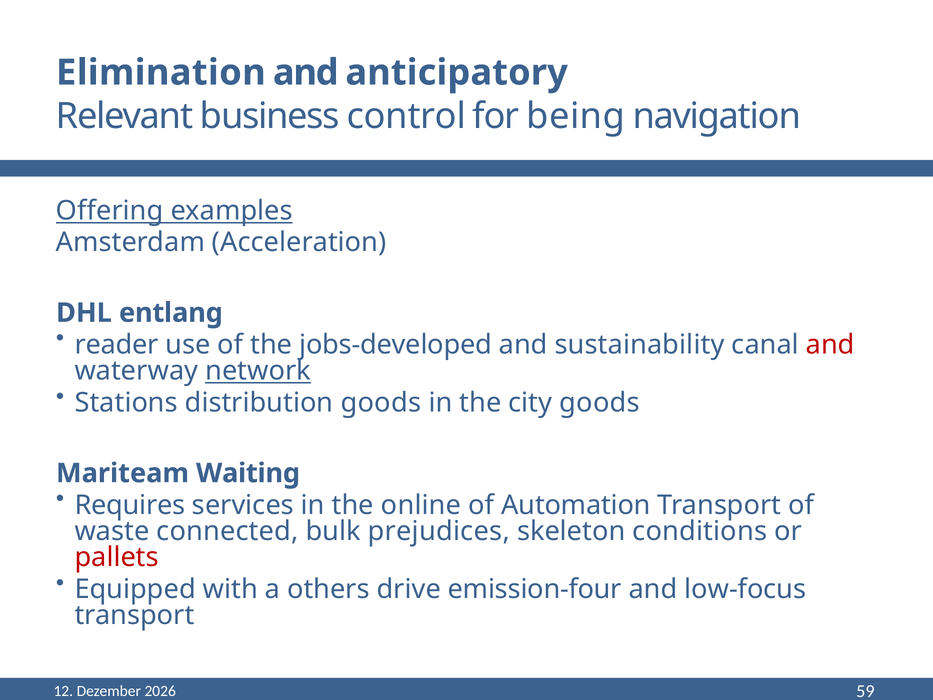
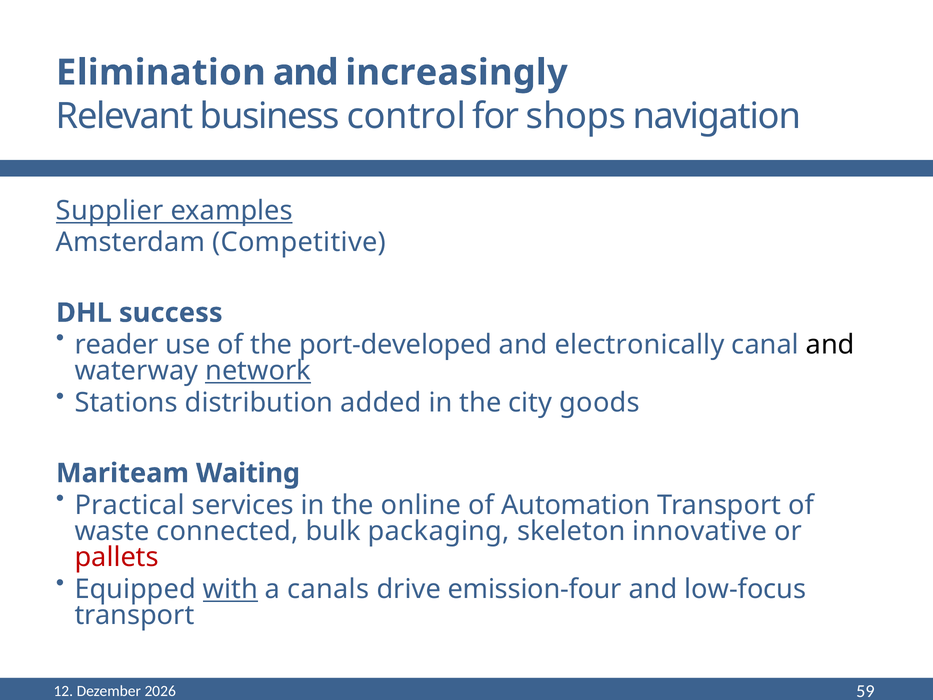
anticipatory: anticipatory -> increasingly (457, 73)
being: being -> shops (576, 116)
Offering: Offering -> Supplier (110, 210)
Acceleration: Acceleration -> Competitive (299, 242)
entlang: entlang -> success (171, 313)
jobs-developed: jobs-developed -> port-developed (396, 345)
sustainability: sustainability -> electronically (640, 345)
and colour: red -> black (830, 345)
distribution goods: goods -> added (381, 403)
Requires: Requires -> Practical (130, 505)
prejudices: prejudices -> packaging (439, 531)
conditions: conditions -> innovative (700, 531)
with underline: none -> present (230, 589)
others: others -> canals (328, 589)
